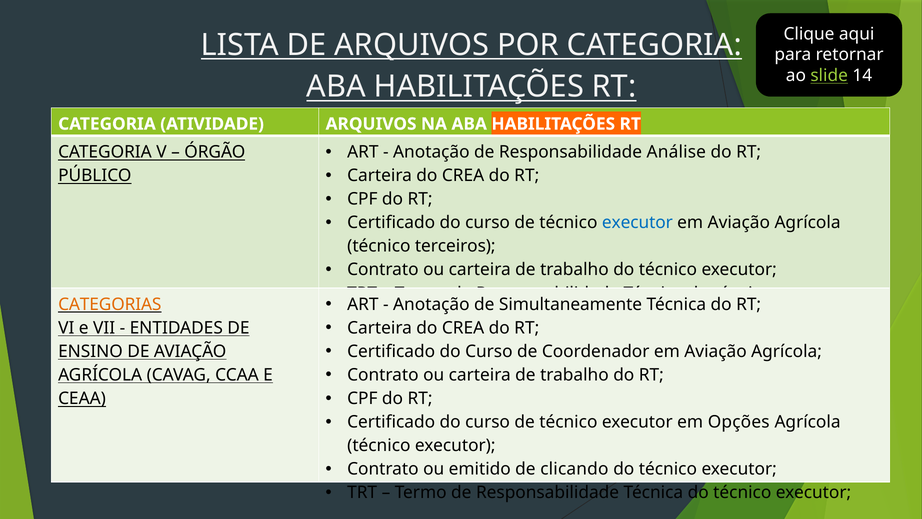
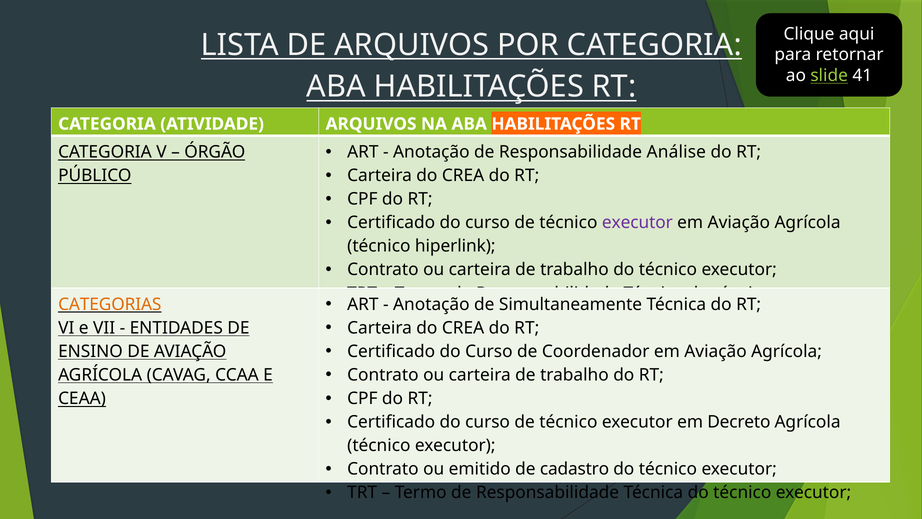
14: 14 -> 41 (862, 75)
executor colour: blue -> purple (637, 223)
terceiros: terceiros -> hiperlink (455, 246)
Opções: Opções -> Decreto (739, 422)
clicando: clicando -> cadastro (575, 469)
